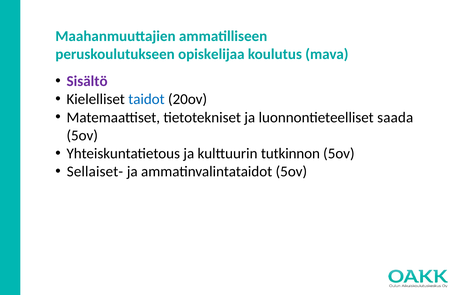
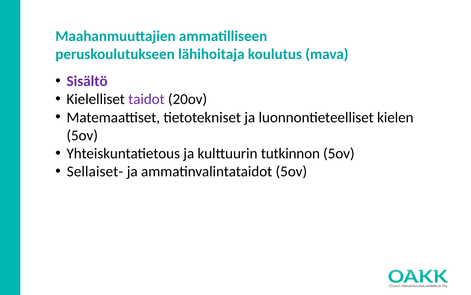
opiskelijaa: opiskelijaa -> lähihoitaja (211, 54)
taidot colour: blue -> purple (146, 99)
saada: saada -> kielen (395, 117)
